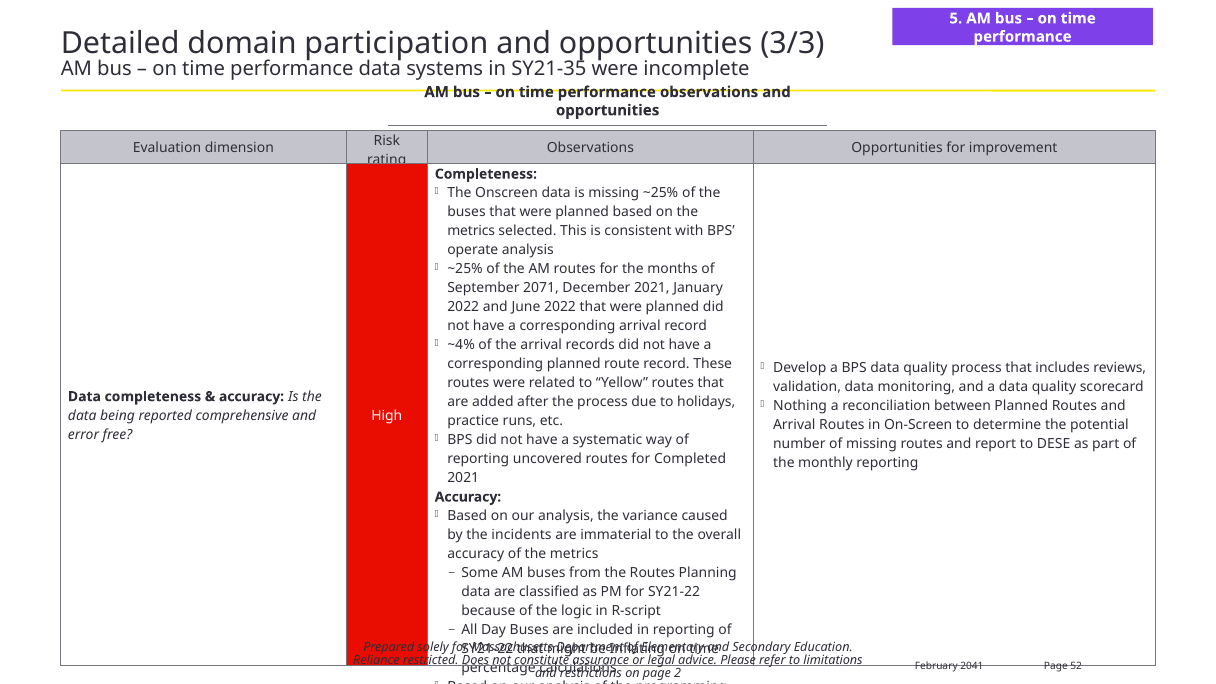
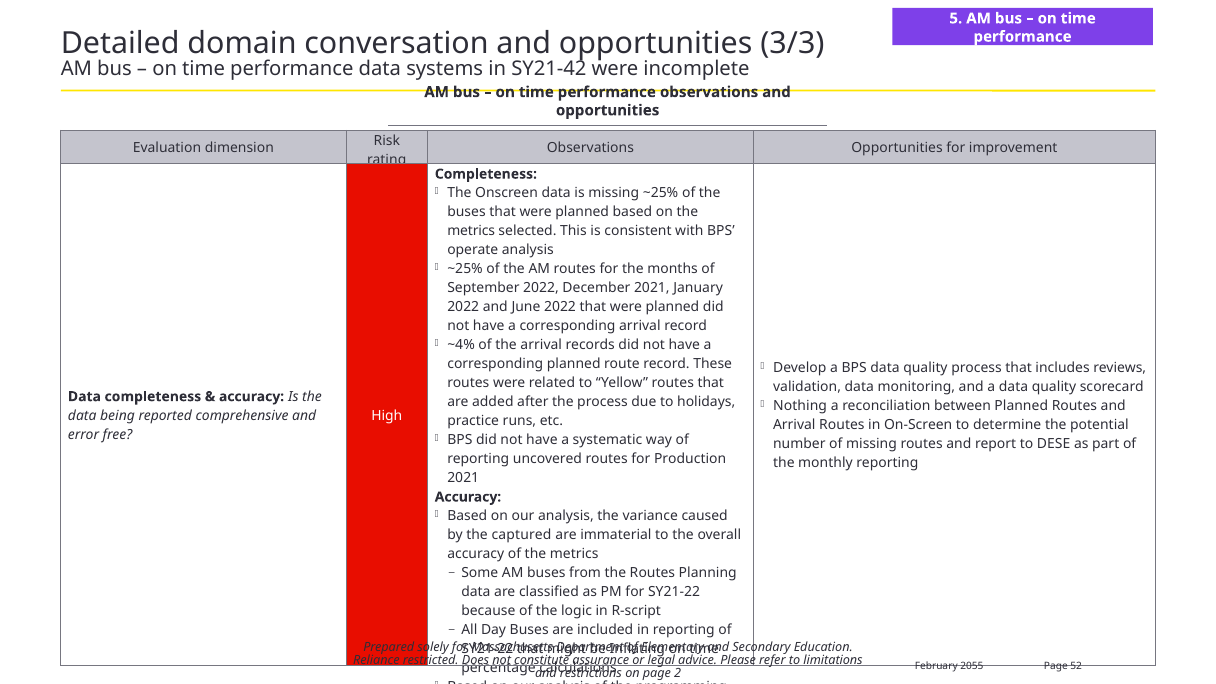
participation: participation -> conversation (396, 43)
SY21-35: SY21-35 -> SY21-42 (549, 69)
September 2071: 2071 -> 2022 (541, 288)
Completed: Completed -> Production (690, 459)
incidents: incidents -> captured (522, 535)
2041: 2041 -> 2055 (972, 665)
